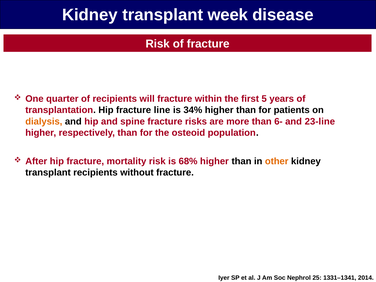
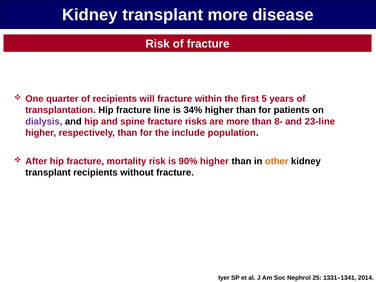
transplant week: week -> more (228, 15)
dialysis colour: orange -> purple (44, 121)
6-: 6- -> 8- (278, 121)
osteoid: osteoid -> include (188, 133)
68%: 68% -> 90% (188, 161)
